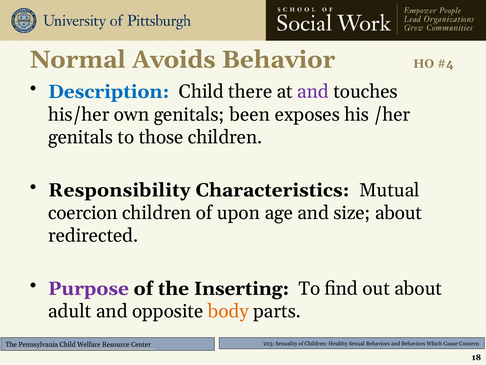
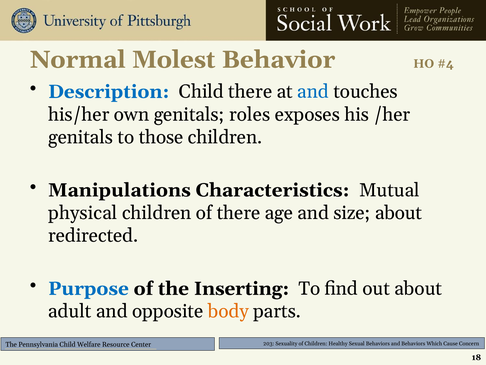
Avoids: Avoids -> Molest (174, 60)
and colour: purple -> blue (313, 92)
been: been -> roles (250, 114)
Responsibility: Responsibility -> Manipulations (119, 190)
coercion: coercion -> physical (83, 213)
of upon: upon -> there (238, 213)
Purpose colour: purple -> blue (88, 288)
